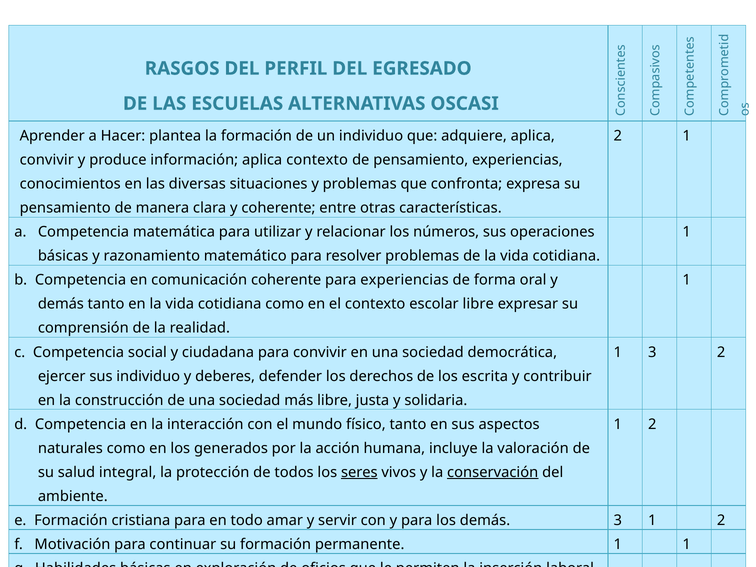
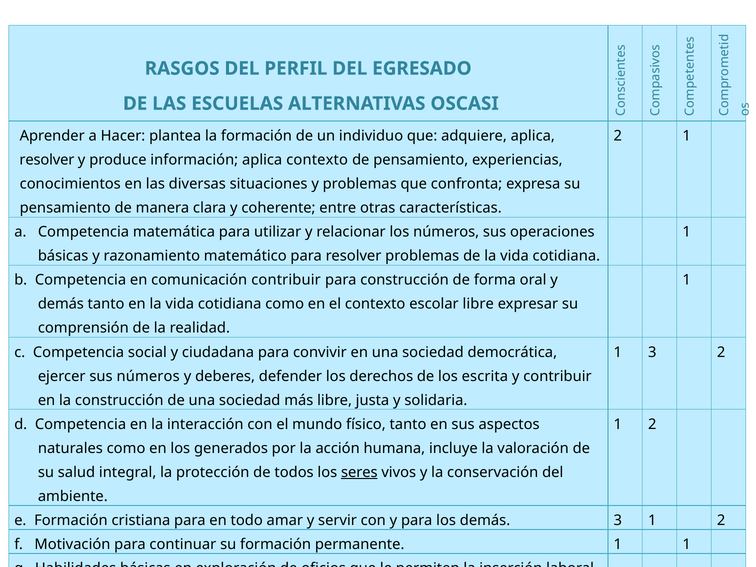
convivir: convivir -> resolver (47, 160)
comunicación coherente: coherente -> contribuir (286, 280)
para experiencias: experiencias -> construcción (405, 280)
sus individuo: individuo -> números (148, 376)
conservación underline: present -> none (493, 472)
